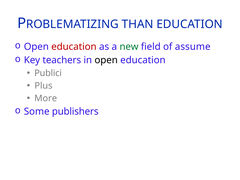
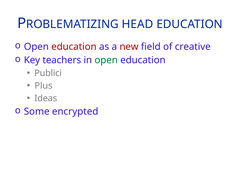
THAN: THAN -> HEAD (138, 24)
new colour: green -> red (129, 47)
assume: assume -> creative (193, 47)
open colour: black -> green (106, 60)
More: More -> Ideas (46, 98)
publishers: publishers -> encrypted (75, 112)
